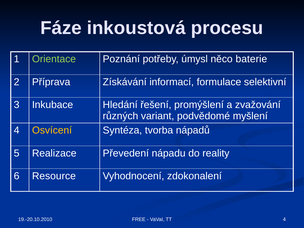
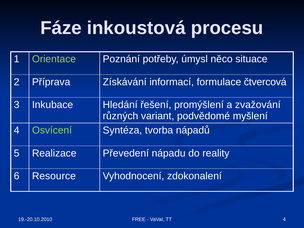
baterie: baterie -> situace (251, 59)
selektivní: selektivní -> čtvercová (265, 82)
Osvícení colour: yellow -> light green (52, 130)
